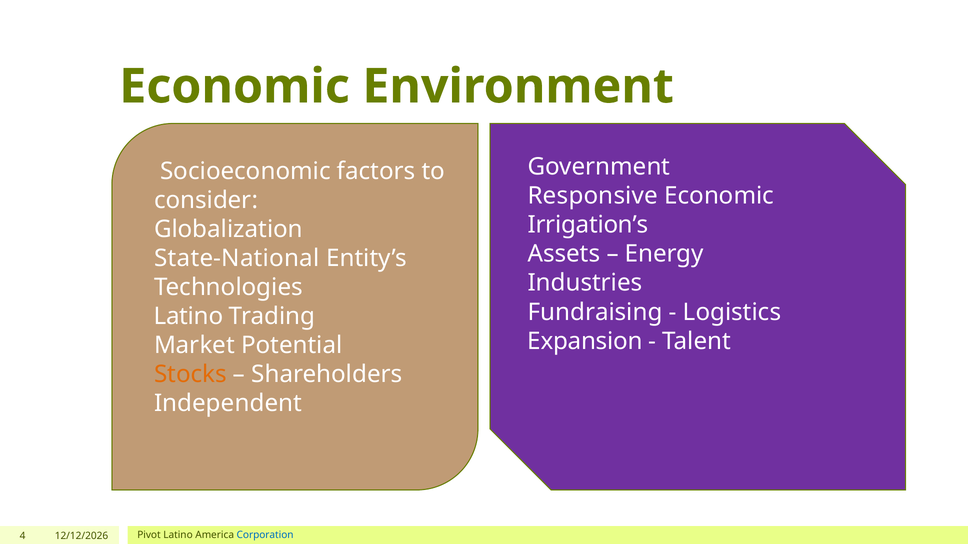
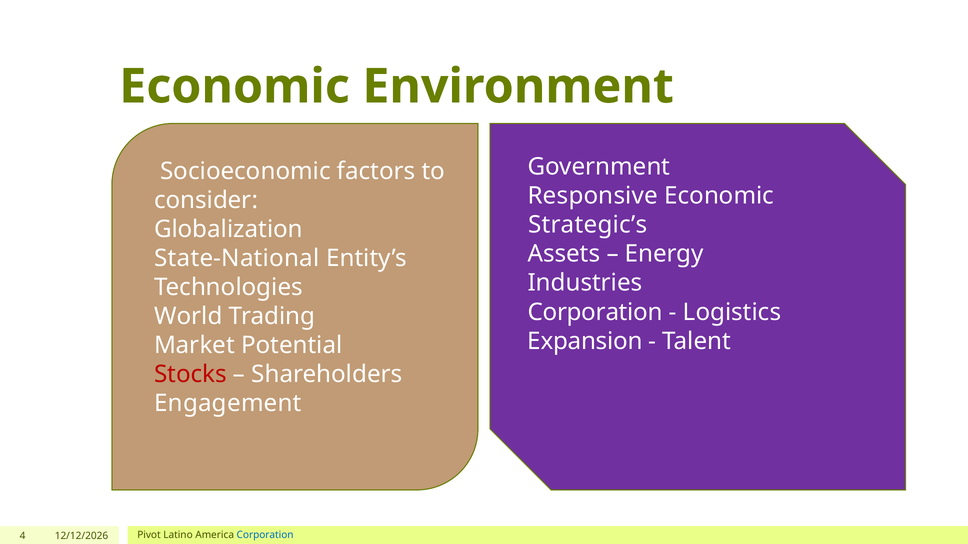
Irrigation’s: Irrigation’s -> Strategic’s (588, 225)
Fundraising: Fundraising -> Corporation (595, 312)
Latino: Latino -> World (188, 317)
Stocks colour: orange -> red (190, 375)
Independent: Independent -> Engagement (228, 404)
